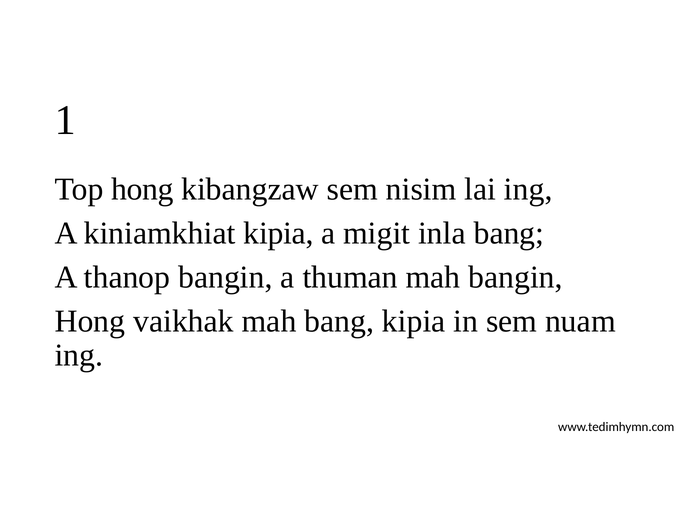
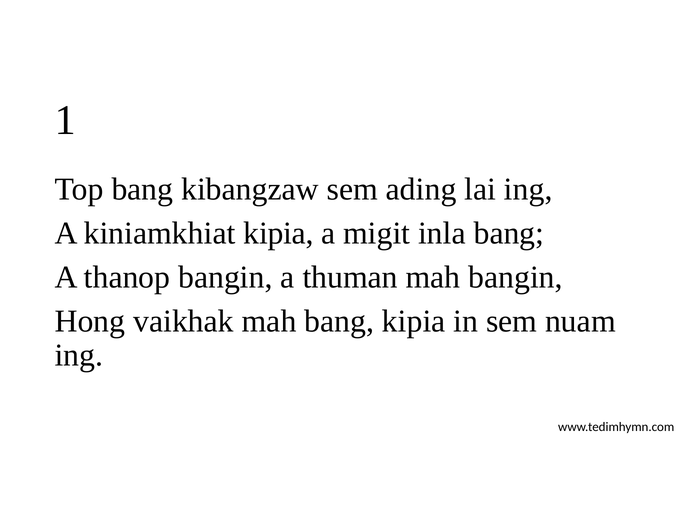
Top hong: hong -> bang (142, 189)
nisim: nisim -> ading (421, 189)
